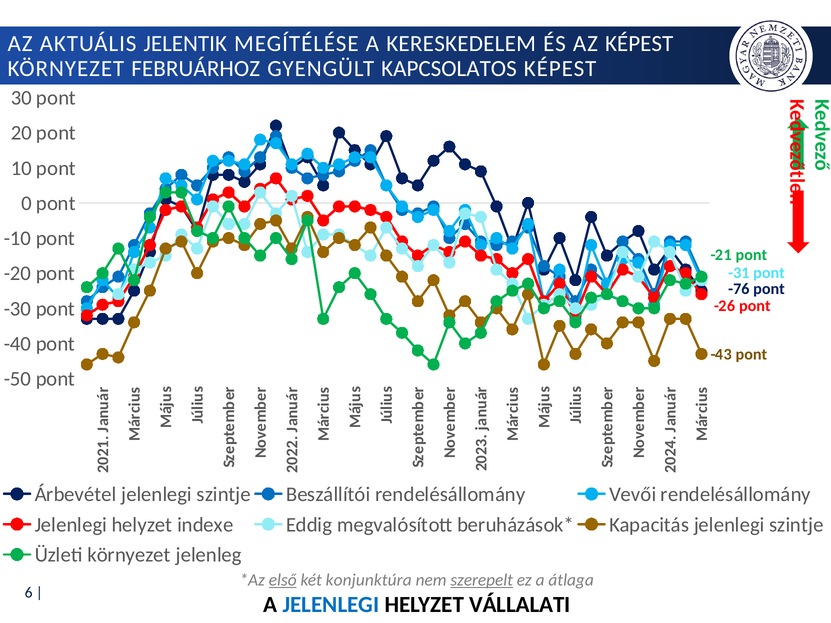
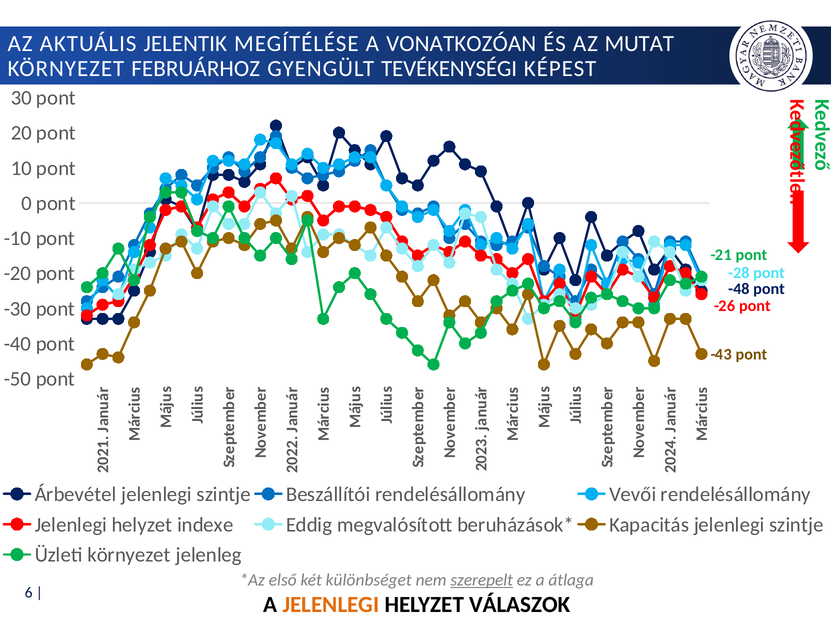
KERESKEDELEM: KERESKEDELEM -> VONATKOZÓAN (461, 44)
AZ KÉPEST: KÉPEST -> MUTAT (639, 44)
KAPCSOLATOS: KAPCSOLATOS -> TEVÉKENYSÉGI (449, 69)
-31: -31 -> -28 (739, 273)
-76: -76 -> -48 (739, 289)
első underline: present -> none (283, 580)
konjunktúra: konjunktúra -> különbséget (369, 580)
JELENLEGI colour: blue -> orange (331, 605)
VÁLLALATI: VÁLLALATI -> VÁLASZOK (520, 605)
